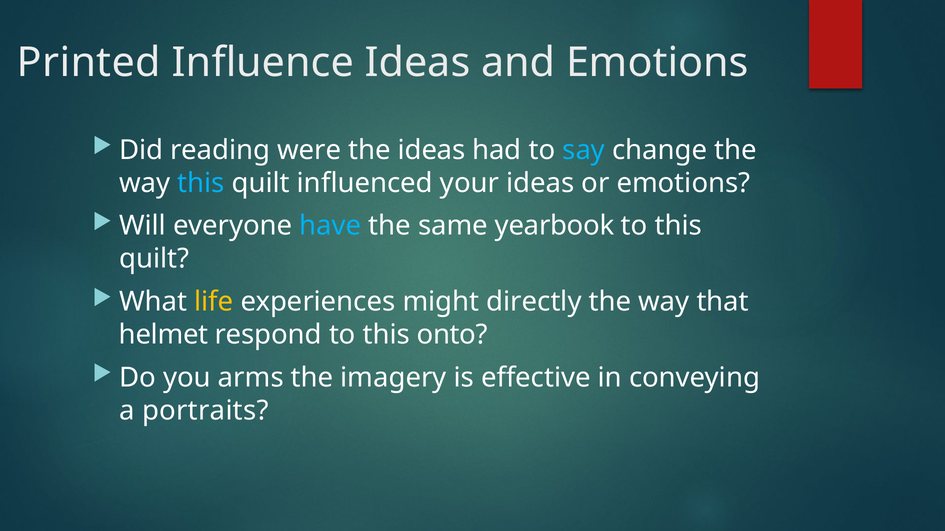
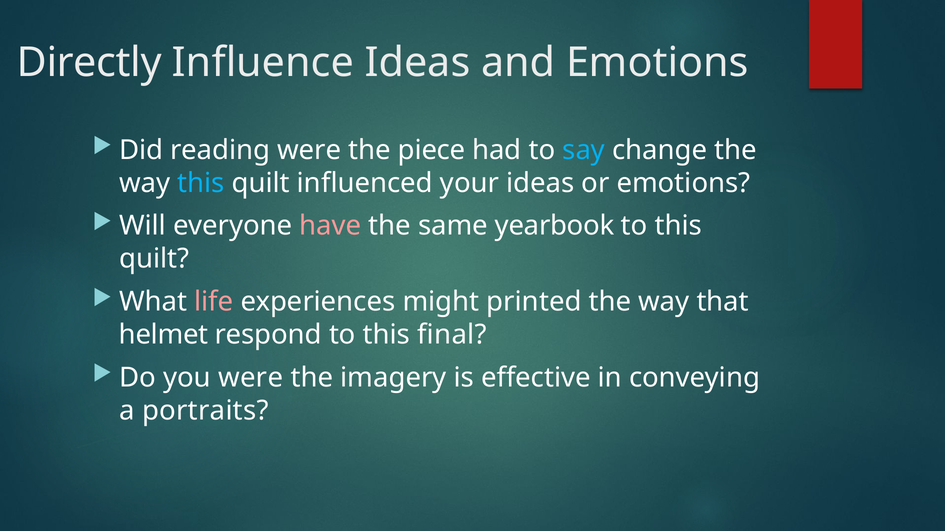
Printed: Printed -> Directly (89, 63)
the ideas: ideas -> piece (432, 150)
have colour: light blue -> pink (330, 226)
life colour: yellow -> pink (214, 302)
directly: directly -> printed (534, 302)
onto: onto -> ﬁnal (452, 335)
you arms: arms -> were (251, 378)
